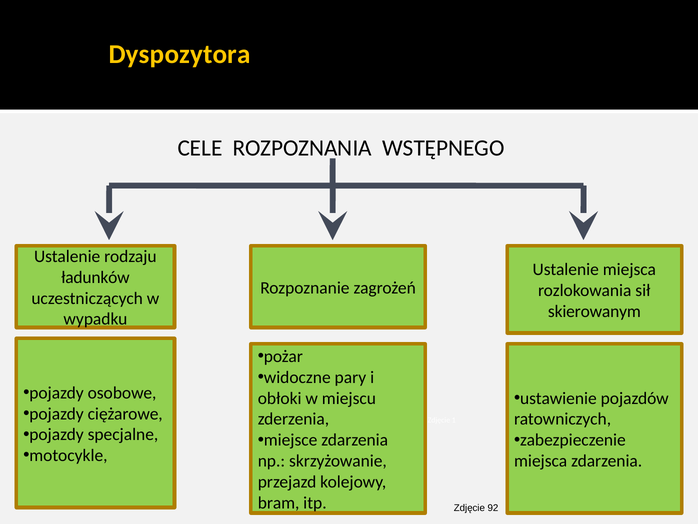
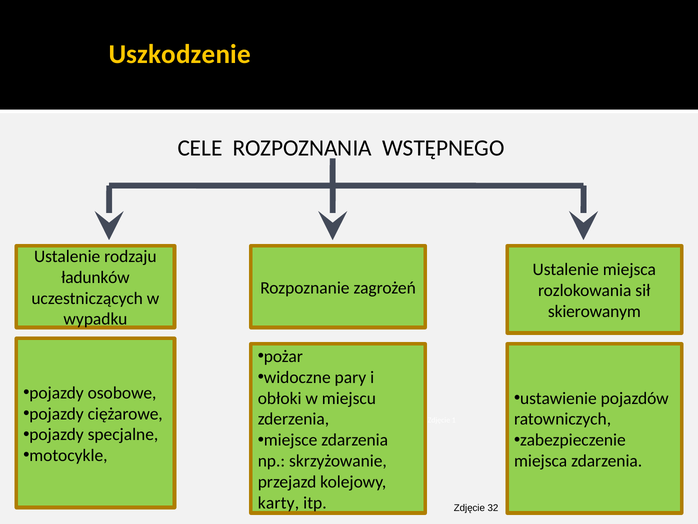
Dyspozytora: Dyspozytora -> Uszkodzenie (180, 54)
bram: bram -> karty (278, 503)
92: 92 -> 32 (493, 508)
